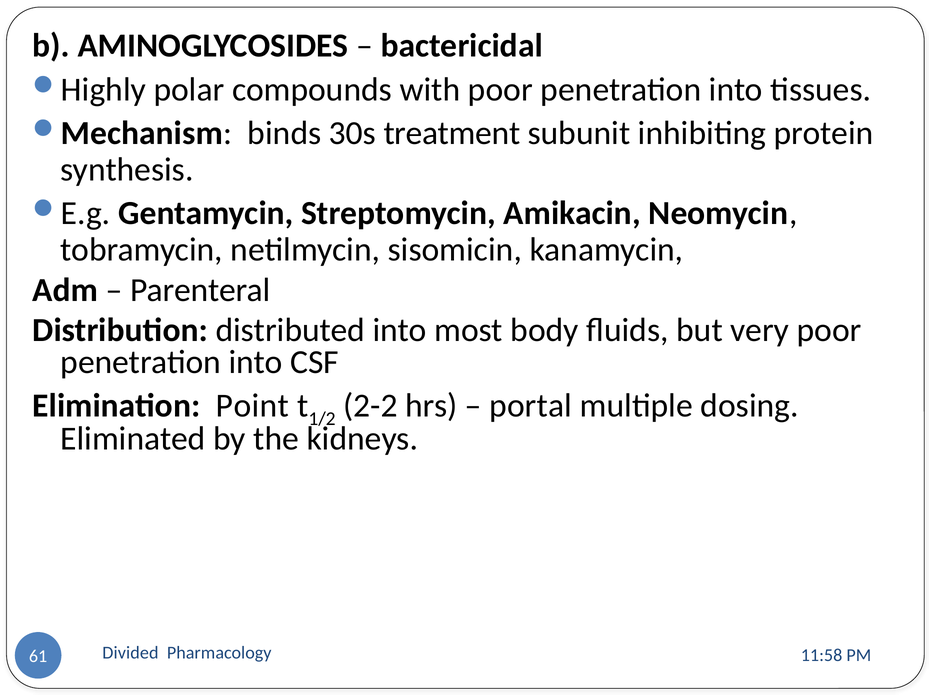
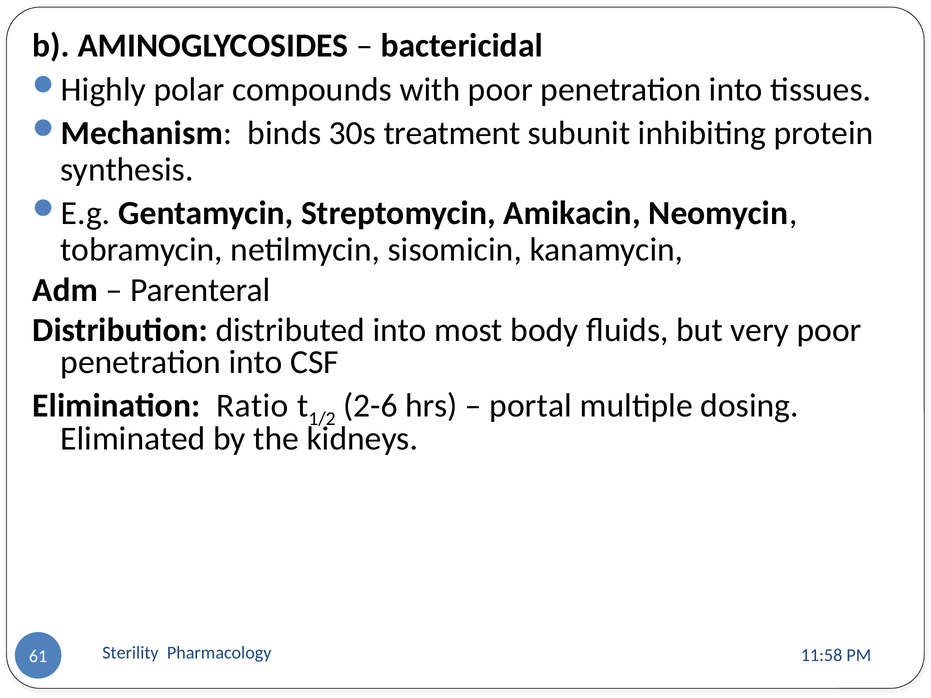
Point: Point -> Ratio (252, 406)
2-2: 2-2 -> 2-6 (370, 406)
Divided: Divided -> Sterility (130, 653)
